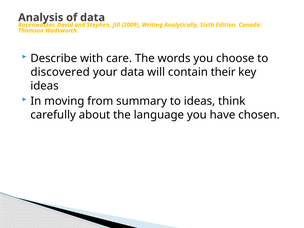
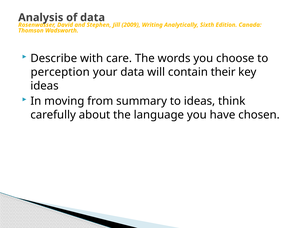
discovered: discovered -> perception (60, 72)
